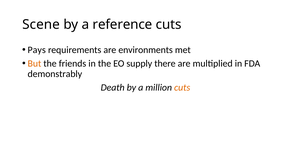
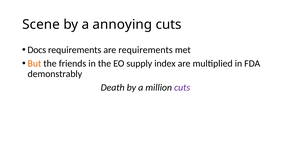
reference: reference -> annoying (122, 24)
Pays: Pays -> Docs (37, 50)
are environments: environments -> requirements (146, 50)
there: there -> index (165, 63)
cuts colour: orange -> purple (182, 87)
